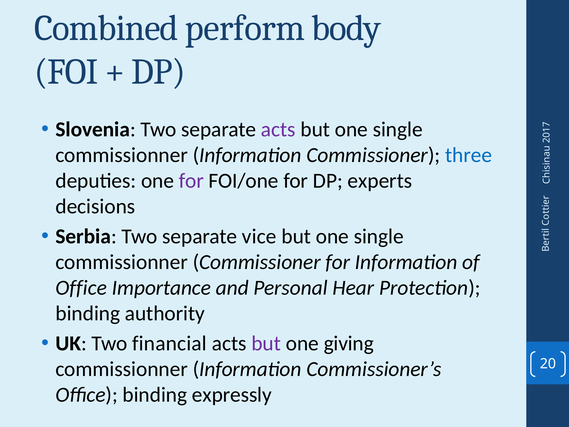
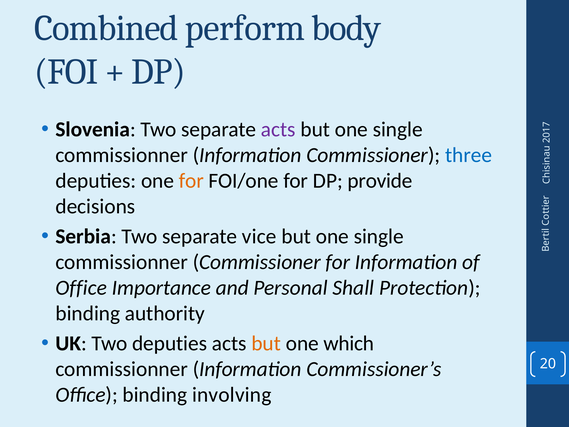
for colour: purple -> orange (191, 181)
experts: experts -> provide (380, 181)
Hear: Hear -> Shall (353, 288)
Two financial: financial -> deputies (170, 343)
but colour: purple -> orange (266, 343)
giving: giving -> which (349, 343)
expressly: expressly -> involving (232, 395)
